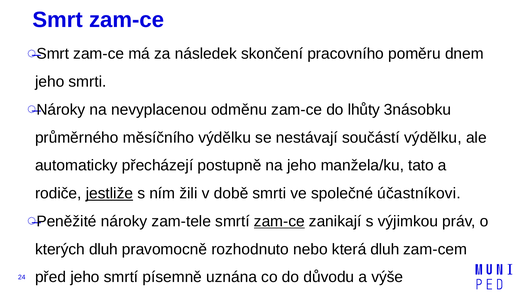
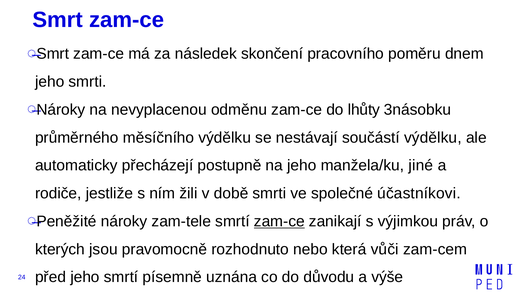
tato: tato -> jiné (421, 166)
jestliže underline: present -> none (109, 194)
kterých dluh: dluh -> jsou (103, 249)
která dluh: dluh -> vůči (385, 249)
